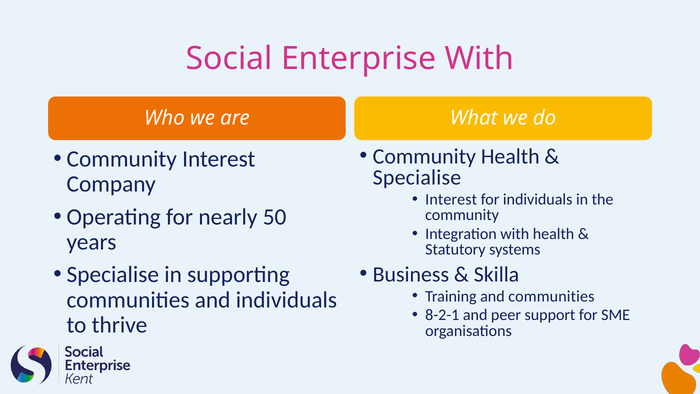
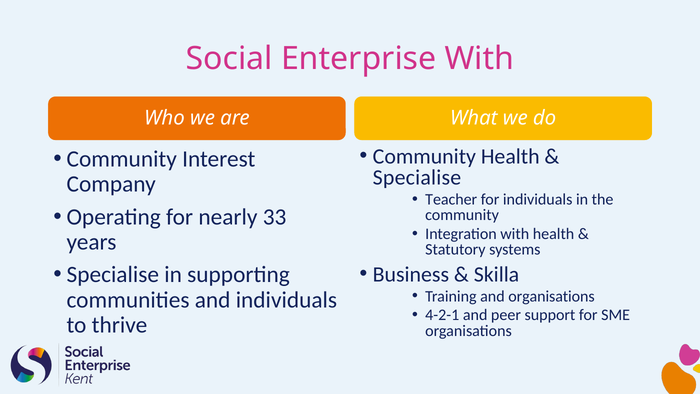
Interest: Interest -> Teacher (451, 199)
50: 50 -> 33 (275, 217)
and communities: communities -> organisations (551, 296)
8-2-1: 8-2-1 -> 4-2-1 (442, 315)
